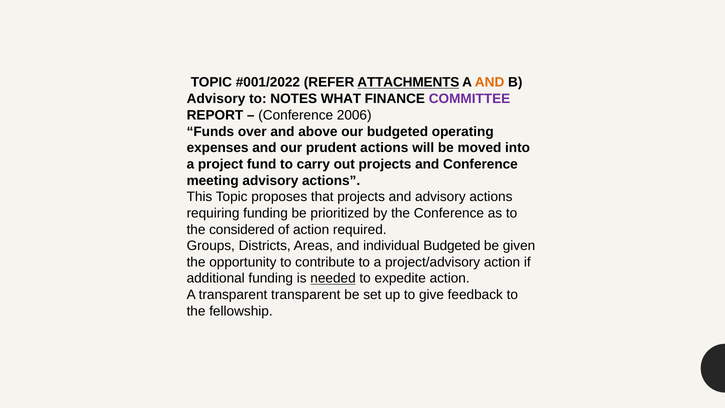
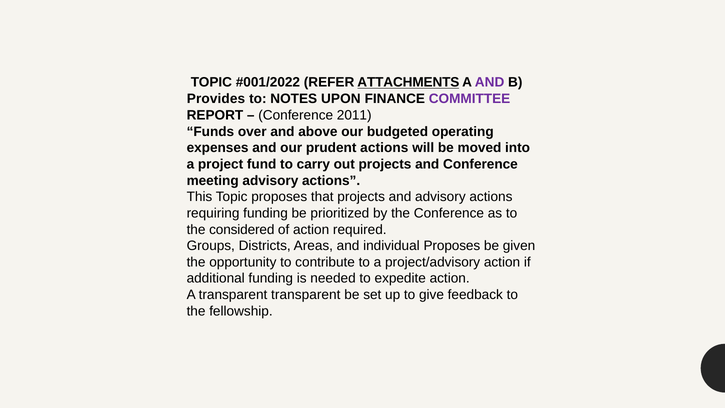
AND colour: orange -> purple (490, 82)
Advisory: Advisory -> Provides (216, 99)
WHAT: WHAT -> UPON (341, 99)
2006: 2006 -> 2011 (354, 115)
individual Budgeted: Budgeted -> Proposes (452, 246)
needed underline: present -> none (333, 278)
